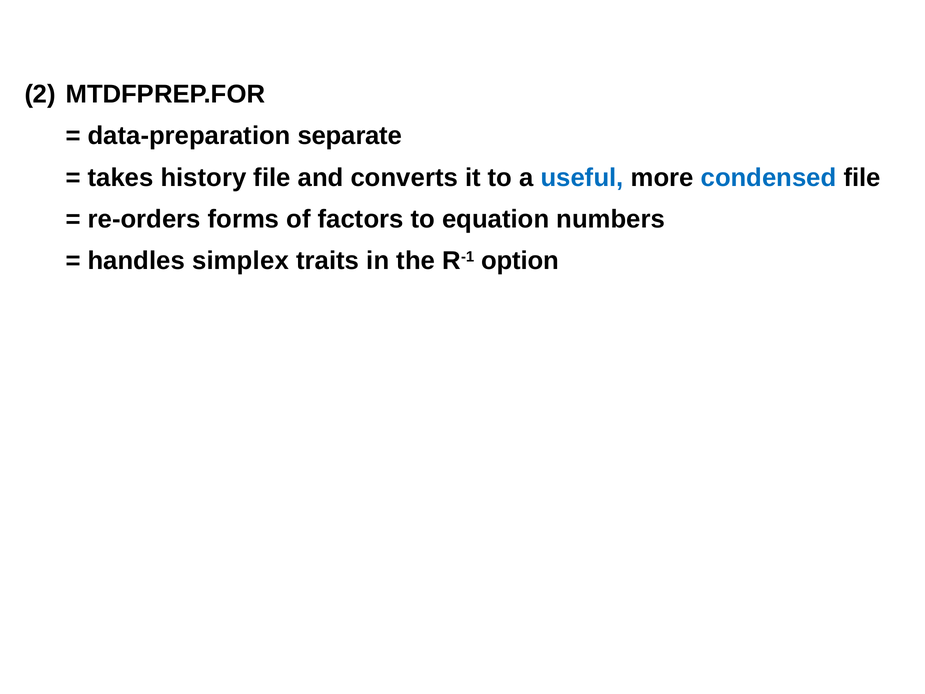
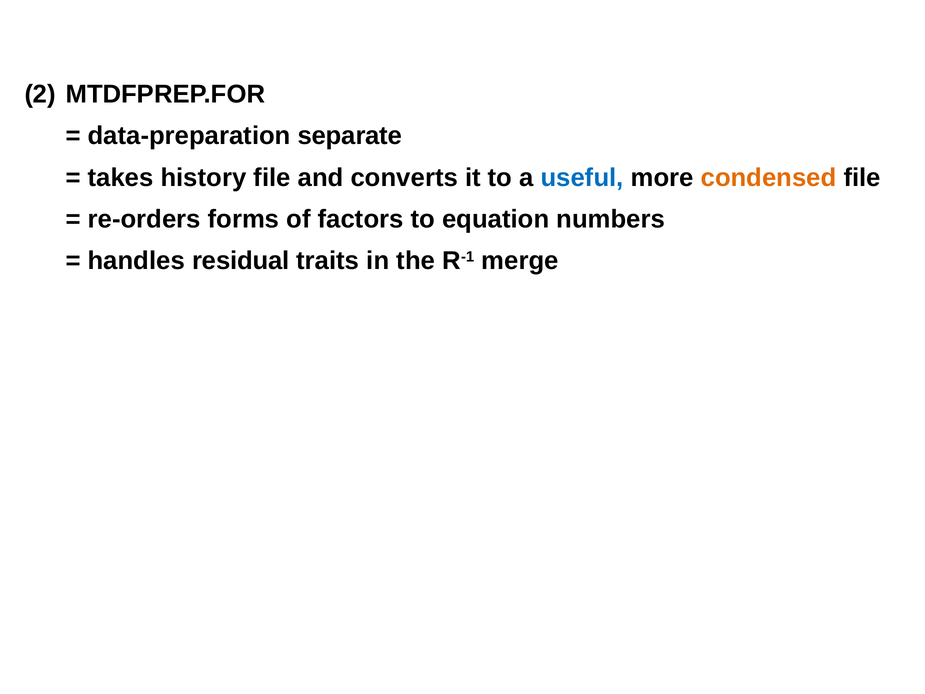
condensed colour: blue -> orange (769, 177)
simplex: simplex -> residual (241, 261)
option: option -> merge (520, 261)
